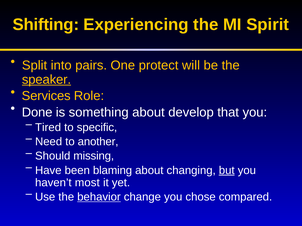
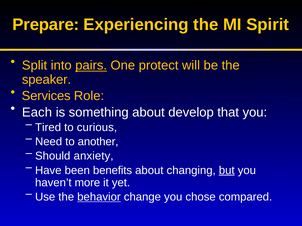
Shifting: Shifting -> Prepare (46, 25)
pairs underline: none -> present (91, 66)
speaker underline: present -> none (46, 80)
Done: Done -> Each (37, 113)
specific: specific -> curious (97, 128)
missing: missing -> anxiety (94, 156)
blaming: blaming -> benefits (113, 171)
most: most -> more (87, 183)
